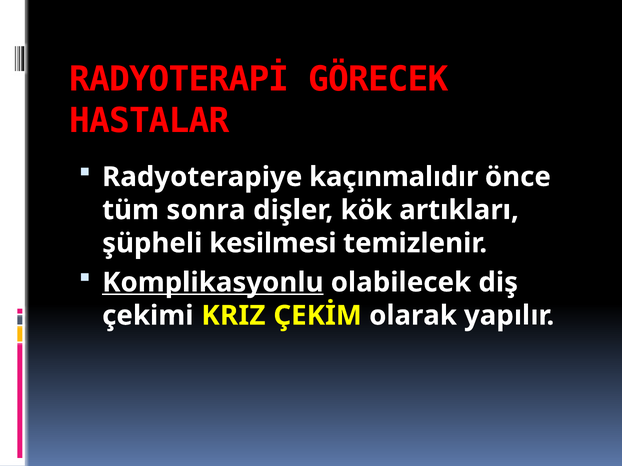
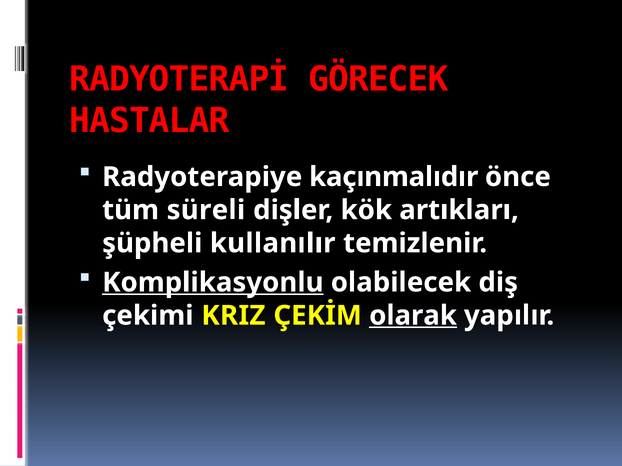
sonra: sonra -> süreli (206, 210)
kesilmesi: kesilmesi -> kullanılır (273, 243)
olarak underline: none -> present (413, 316)
